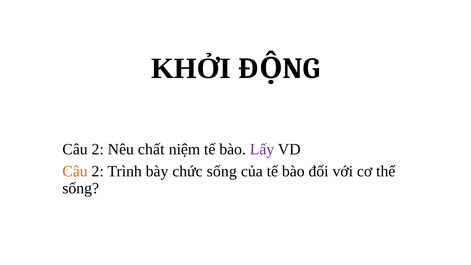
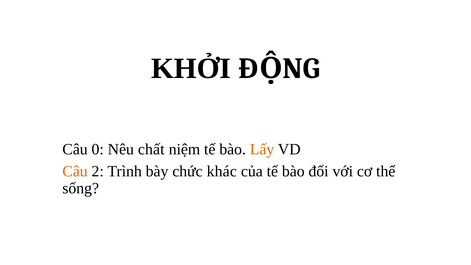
2: 2 -> 0 (98, 149)
Lấy colour: purple -> orange (262, 149)
chức sống: sống -> khác (222, 171)
